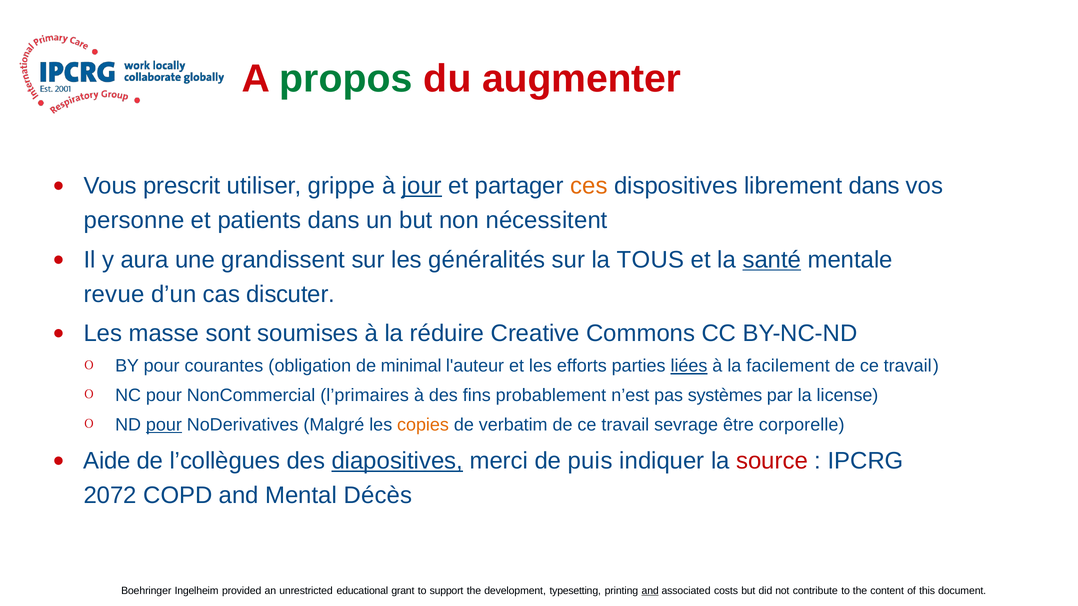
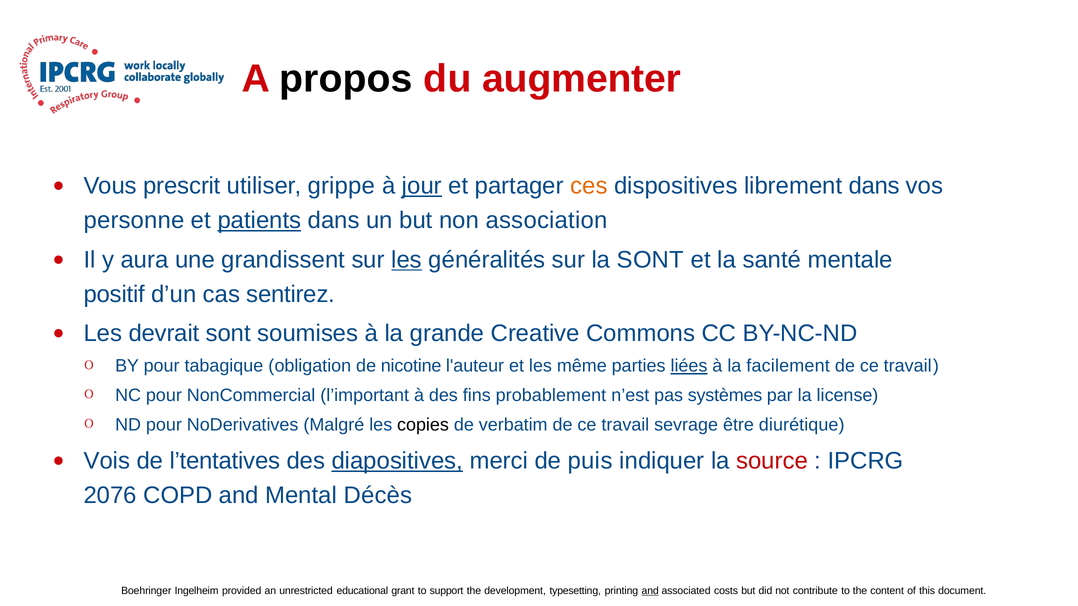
propos colour: green -> black (346, 79)
patients underline: none -> present (259, 221)
nécessitent: nécessitent -> association (547, 221)
les underline: none -> present (407, 260)
la TOUS: TOUS -> SONT (650, 260)
santé underline: present -> none (772, 260)
revue: revue -> positif (114, 294)
discuter: discuter -> sentirez (291, 294)
masse: masse -> devrait (164, 334)
réduire: réduire -> grande (447, 334)
courantes: courantes -> tabagique (224, 366)
minimal: minimal -> nicotine (411, 366)
efforts: efforts -> même (582, 366)
l’primaires: l’primaires -> l’important (365, 396)
pour underline: present -> none (164, 425)
copies colour: orange -> black (423, 425)
corporelle: corporelle -> diurétique (802, 425)
Aide: Aide -> Vois (107, 461)
l’collègues: l’collègues -> l’tentatives (225, 461)
2072: 2072 -> 2076 (110, 496)
